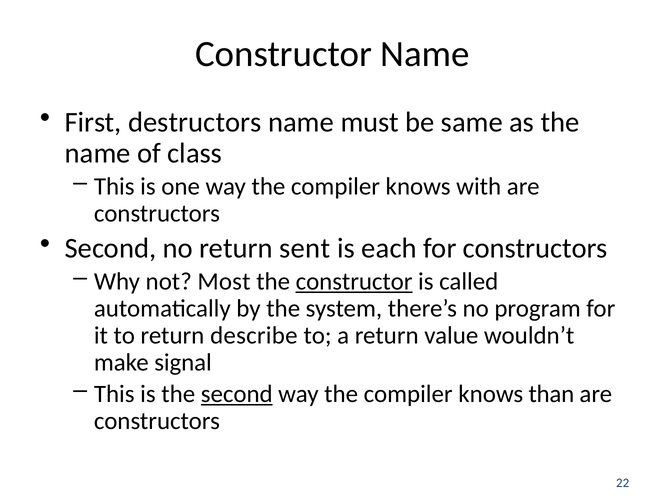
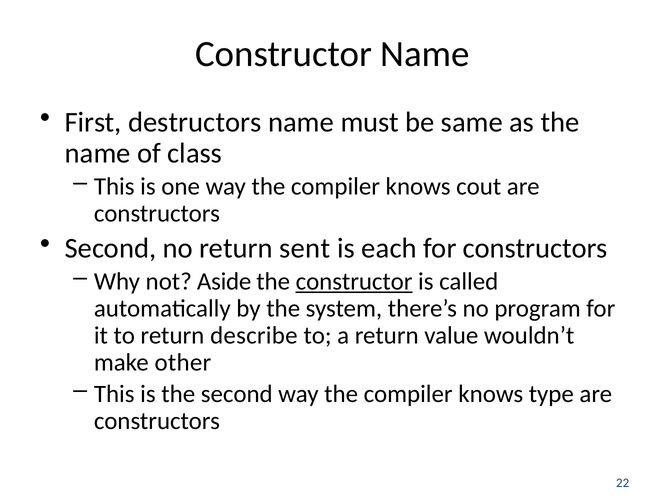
with: with -> cout (479, 186)
Most: Most -> Aside (224, 281)
signal: signal -> other (183, 362)
second underline: present -> none (237, 394)
than: than -> type (551, 394)
